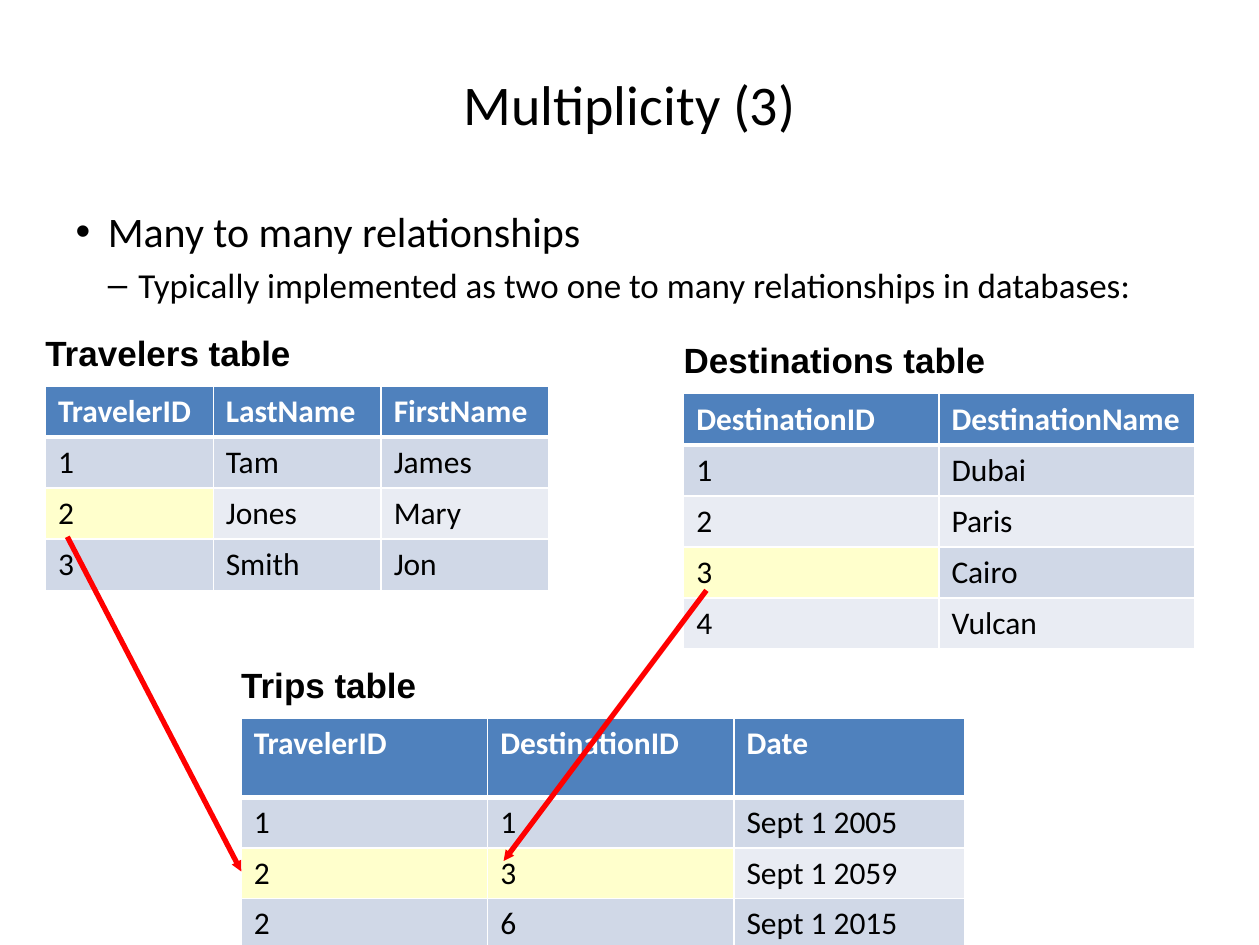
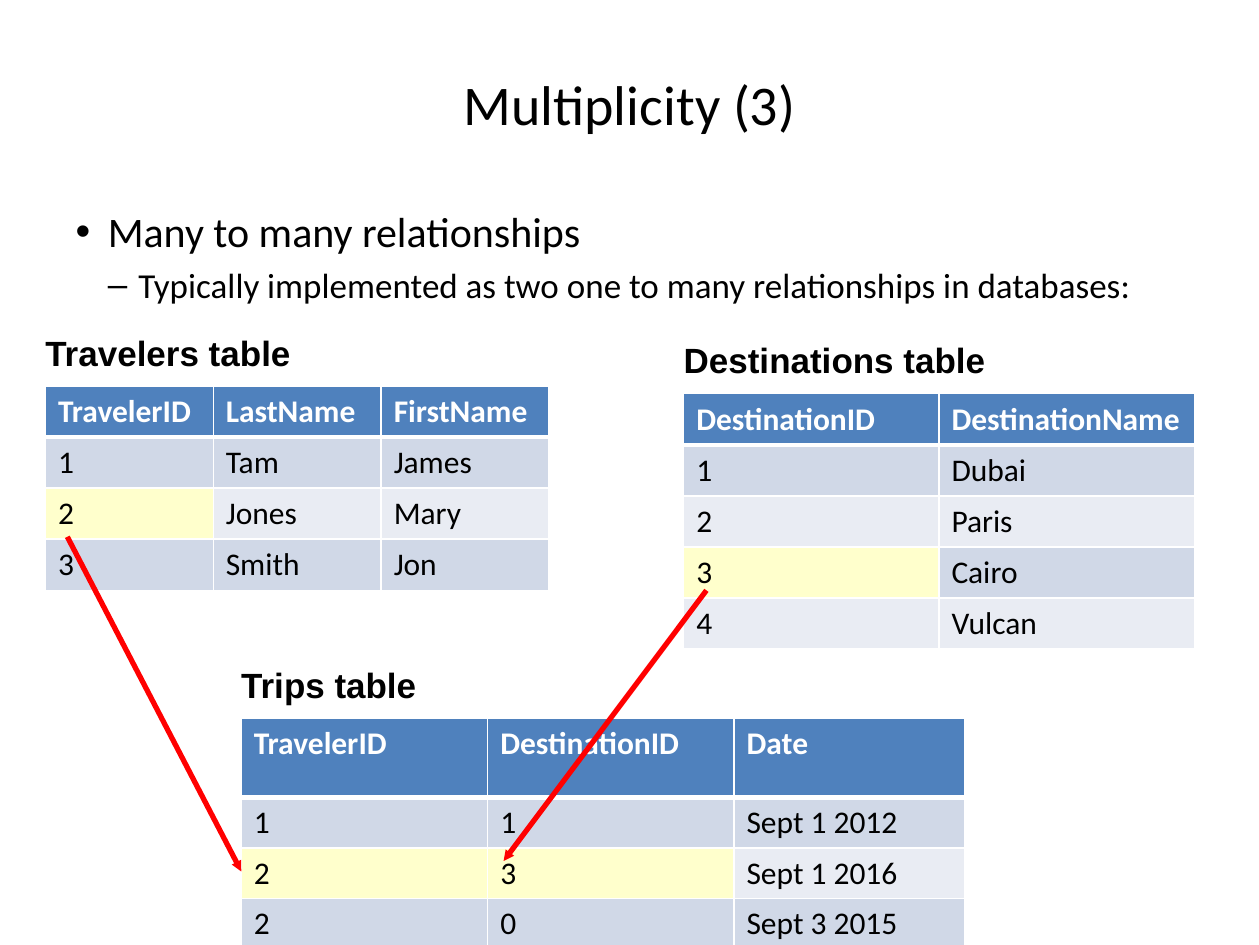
2005: 2005 -> 2012 (865, 823)
2059: 2059 -> 2016 (865, 873)
6: 6 -> 0 (508, 924)
1: 1 -> 3 (819, 924)
